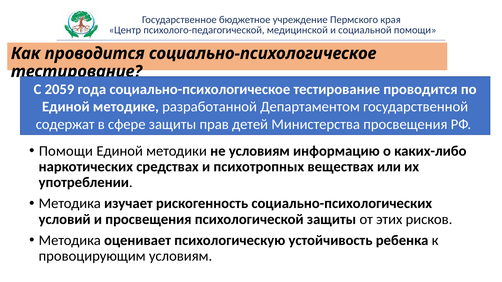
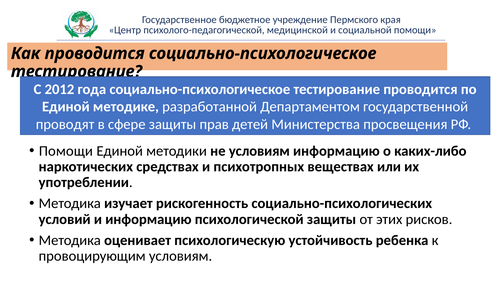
2059: 2059 -> 2012 (59, 89)
содержат: содержат -> проводят (65, 125)
и просвещения: просвещения -> информацию (148, 220)
